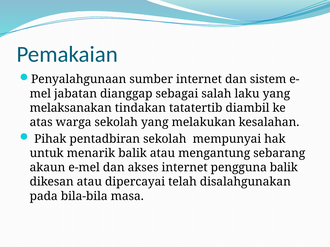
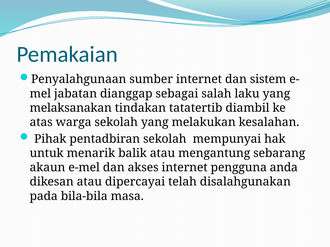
pengguna balik: balik -> anda (284, 168)
